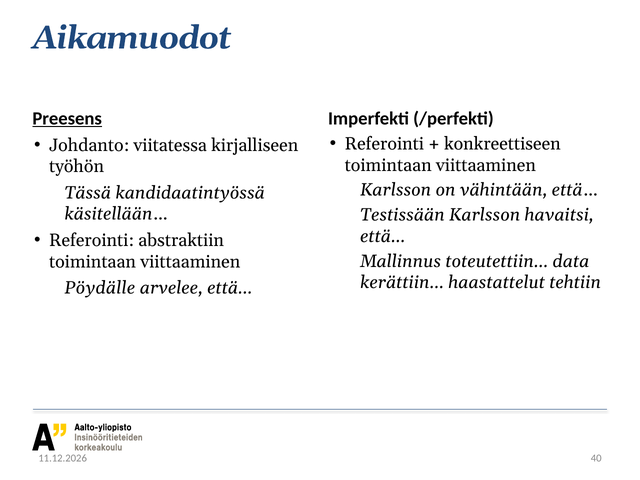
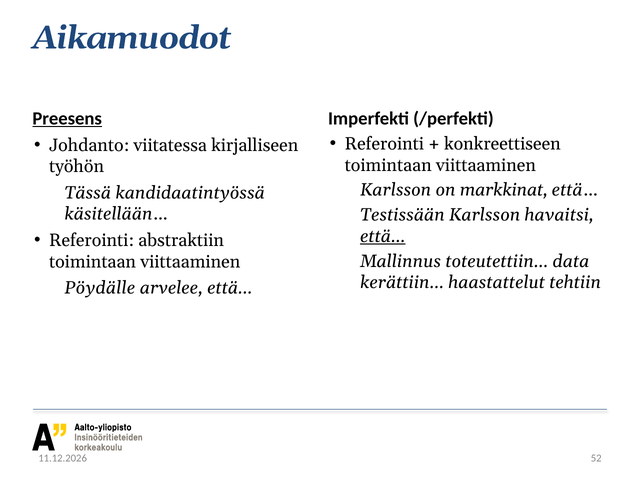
vähintään: vähintään -> markkinat (504, 190)
että… underline: none -> present (383, 236)
40: 40 -> 52 (596, 458)
